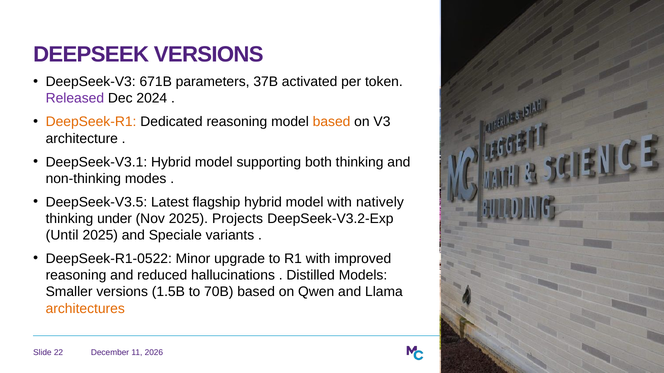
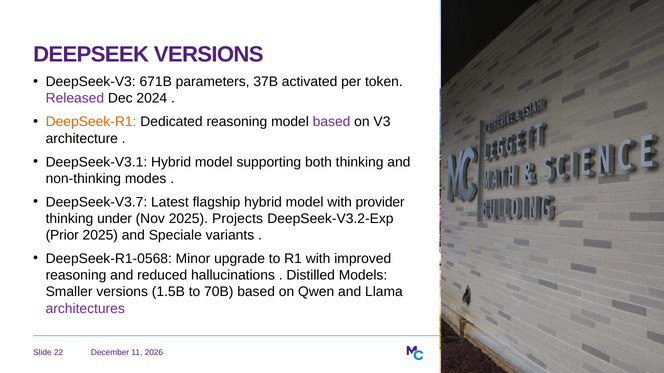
based colour: orange -> purple (332, 122)
DeepSeek-V3.5: DeepSeek-V3.5 -> DeepSeek-V3.7 (96, 202)
natively: natively -> provider (380, 202)
Until: Until -> Prior (62, 236)
DeepSeek-R1-0522: DeepSeek-R1-0522 -> DeepSeek-R1-0568 (109, 259)
architectures colour: orange -> purple (85, 309)
